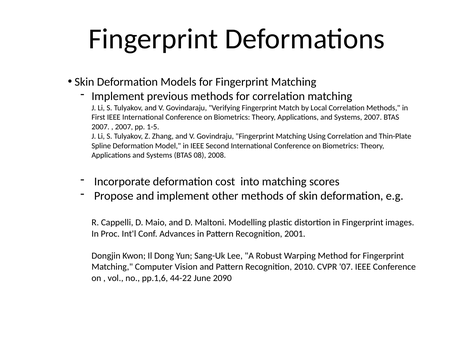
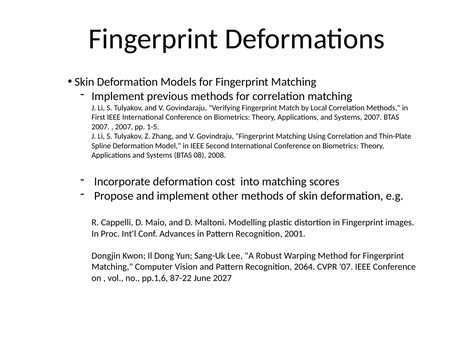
2010: 2010 -> 2064 (305, 267)
44-22: 44-22 -> 87-22 (181, 278)
2090: 2090 -> 2027 (222, 278)
